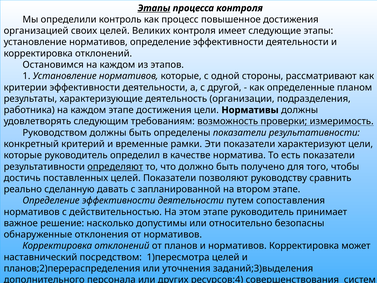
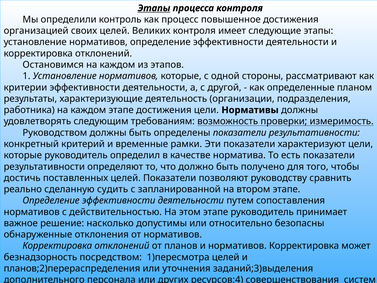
определяют underline: present -> none (115, 166)
давать: давать -> судить (113, 189)
наставнический: наставнический -> безнадзорность (40, 257)
